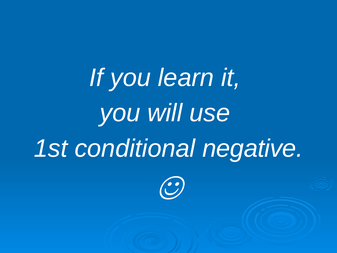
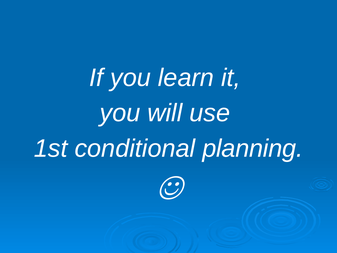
negative: negative -> planning (253, 148)
